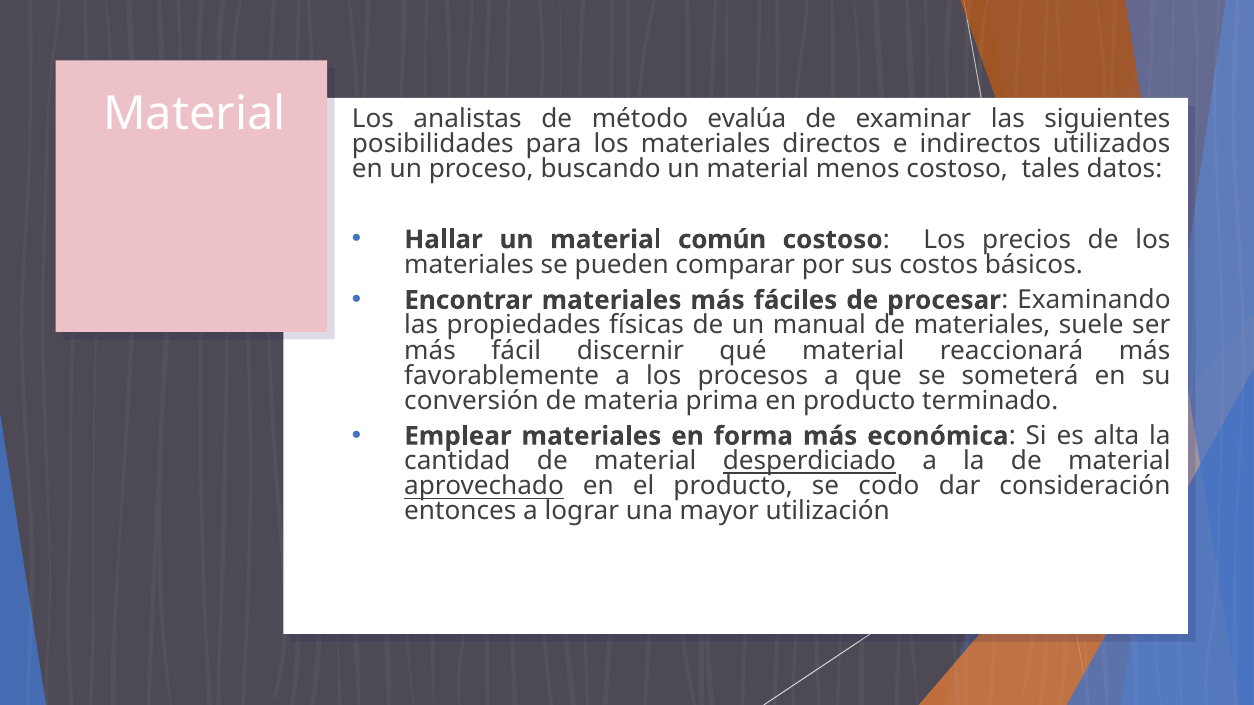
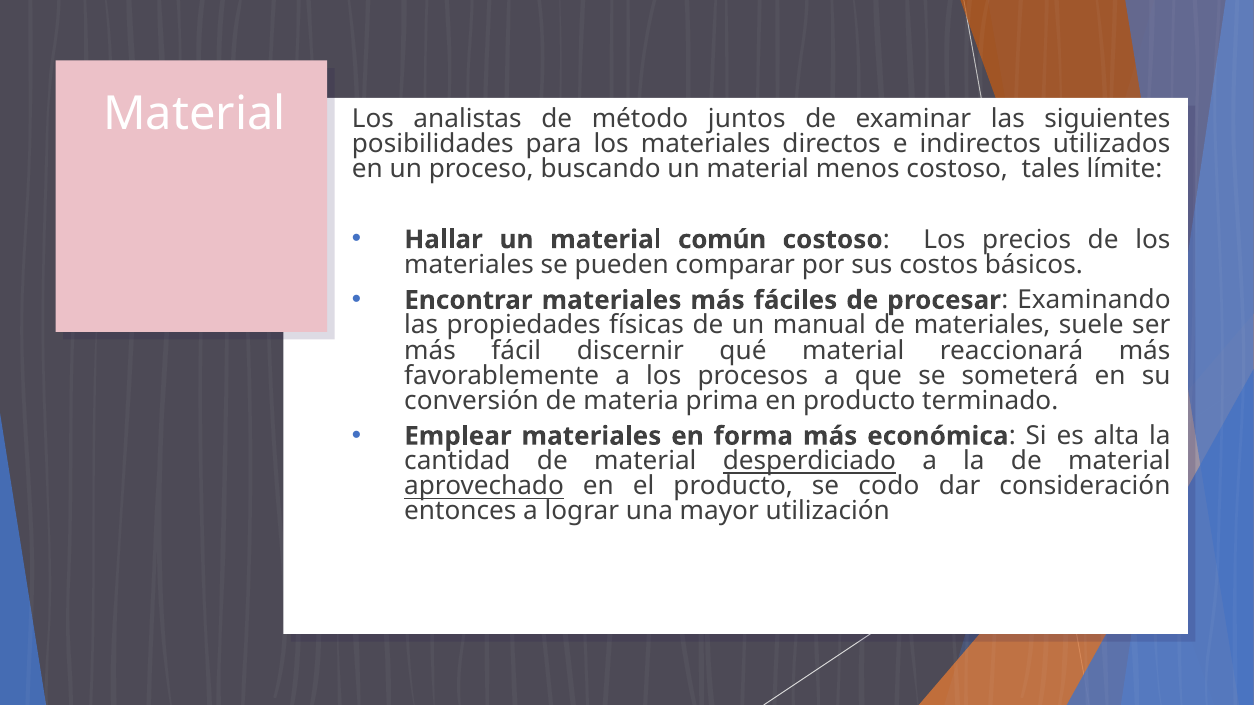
evalúa: evalúa -> juntos (747, 118)
datos: datos -> límite (1124, 169)
